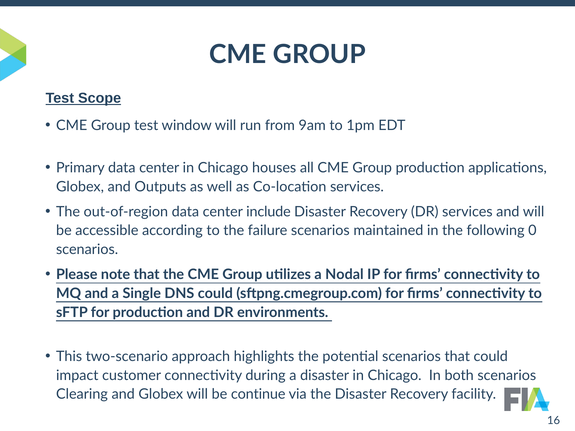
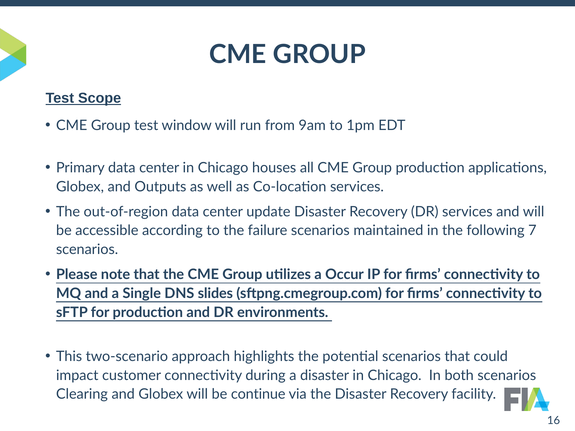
include: include -> update (268, 212)
0: 0 -> 7 (532, 231)
Nodal: Nodal -> Occur (344, 275)
DNS could: could -> slides (215, 294)
